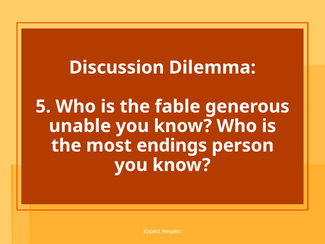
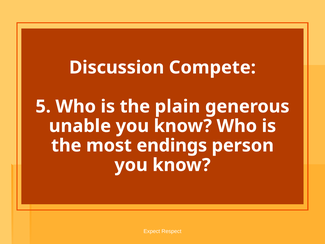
Dilemma: Dilemma -> Compete (212, 67)
fable: fable -> plain (177, 106)
